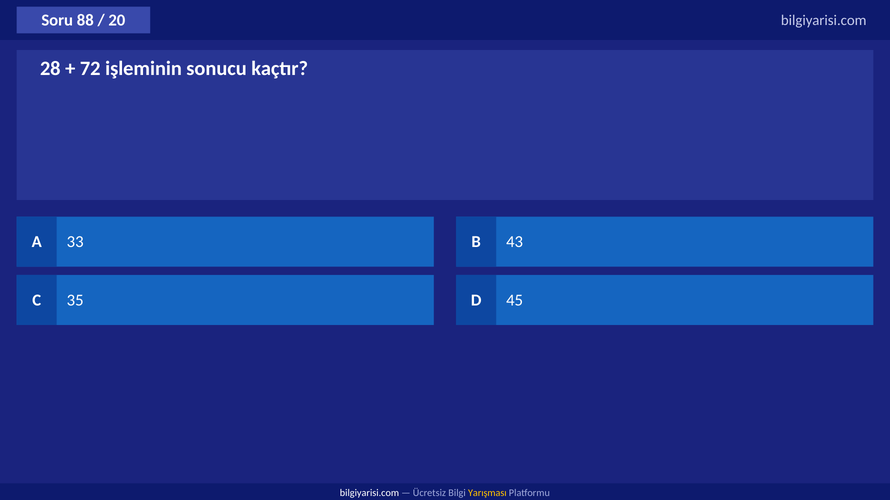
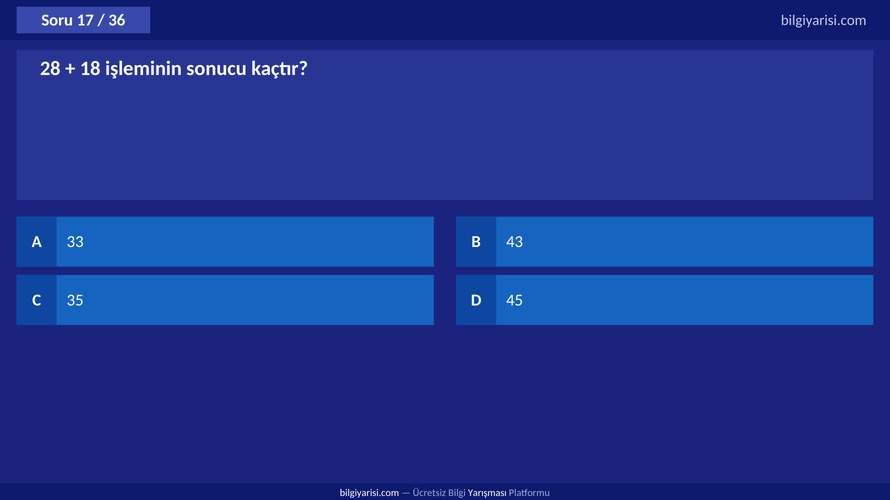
88: 88 -> 17 (85, 20)
20: 20 -> 36 (117, 20)
72: 72 -> 18 (90, 69)
Yarışması colour: yellow -> white (487, 494)
